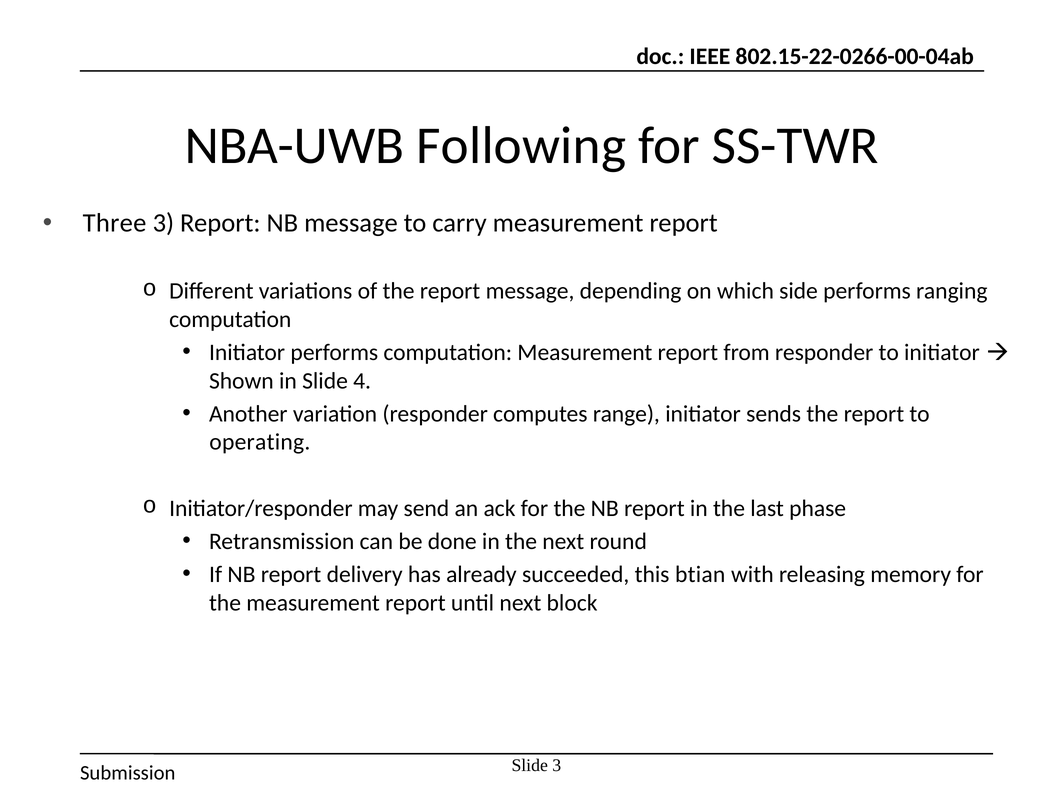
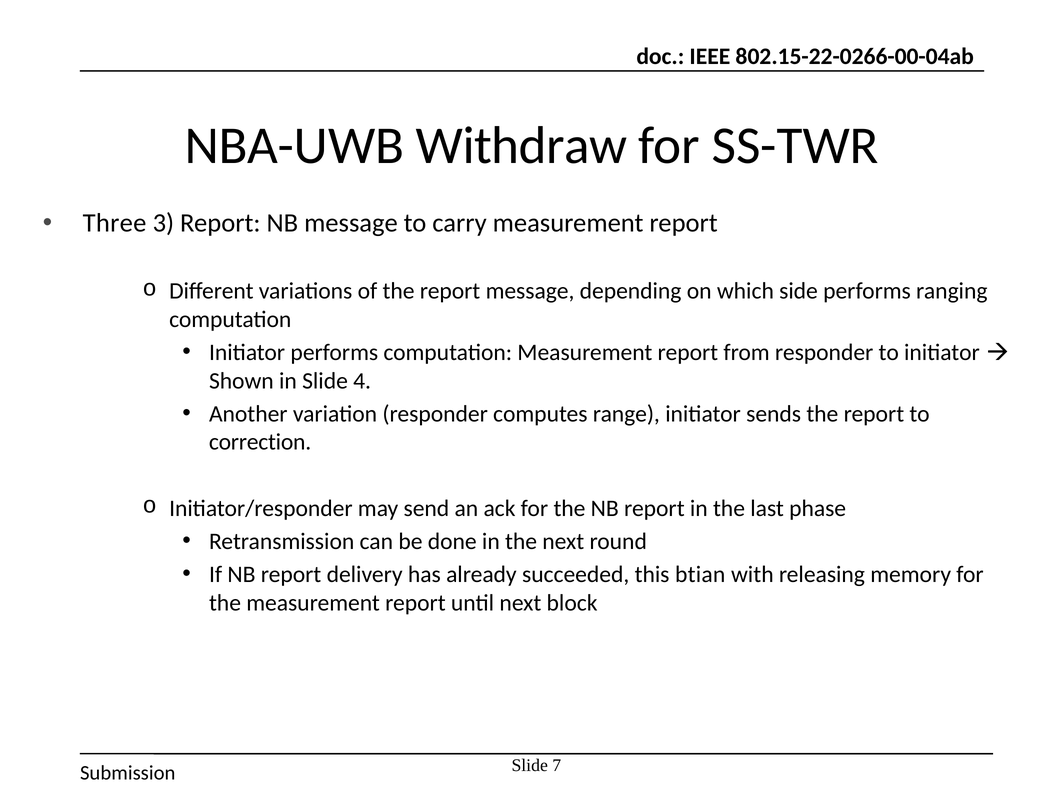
Following: Following -> Withdraw (522, 146)
operating: operating -> correction (260, 442)
Slide 3: 3 -> 7 (557, 765)
